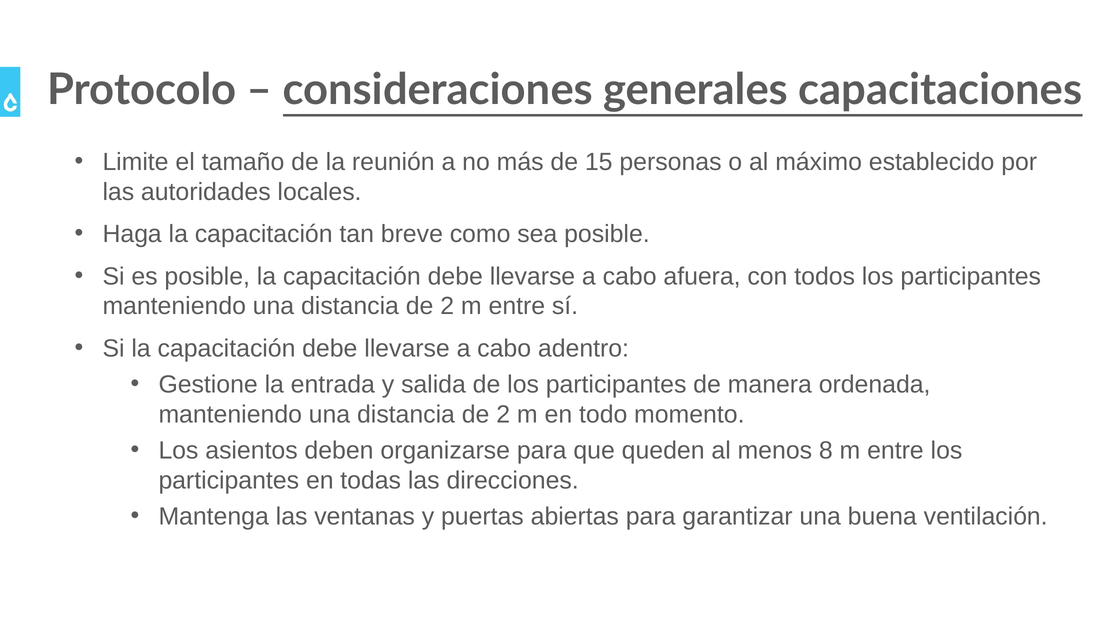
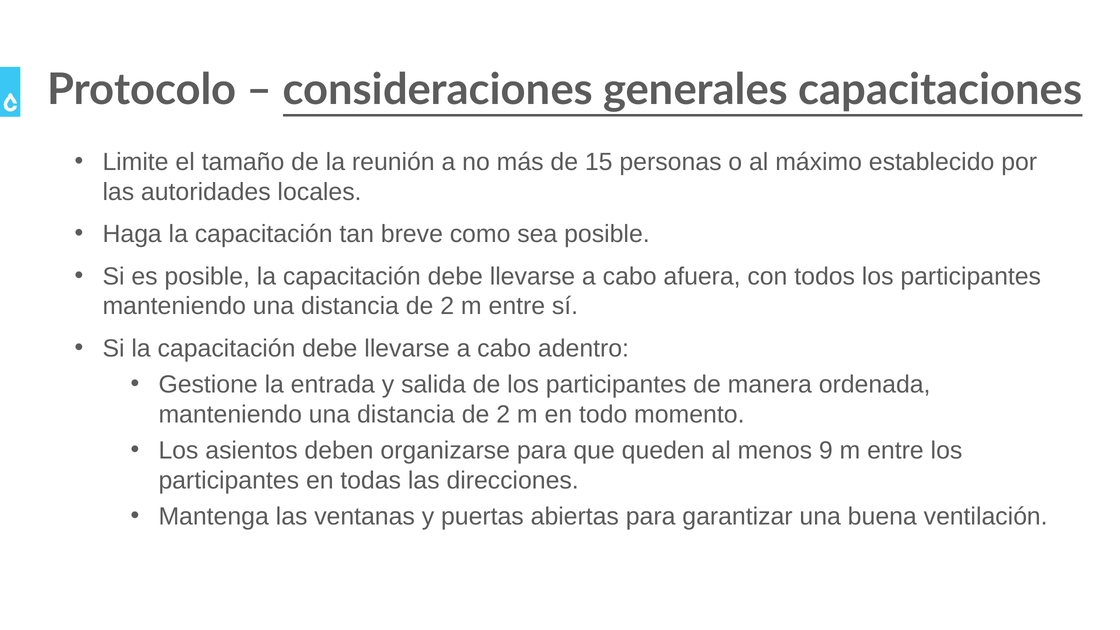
8: 8 -> 9 (826, 451)
